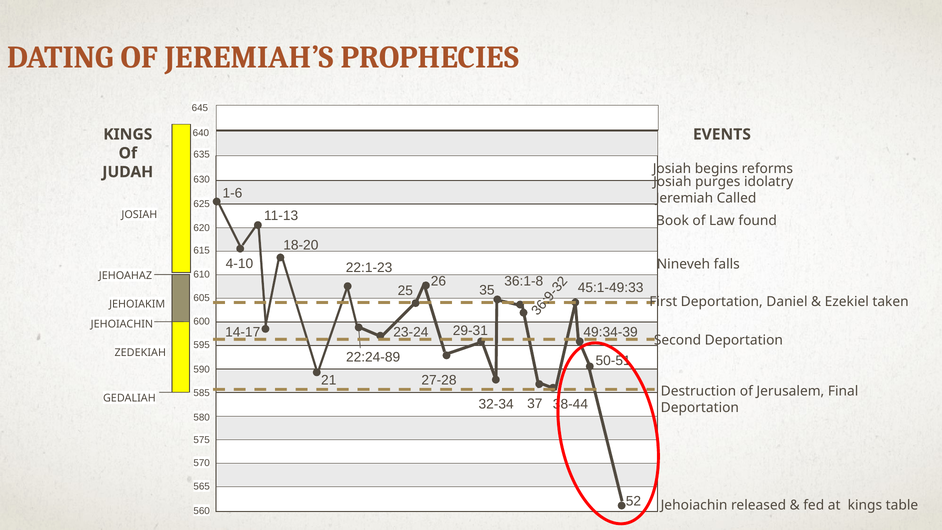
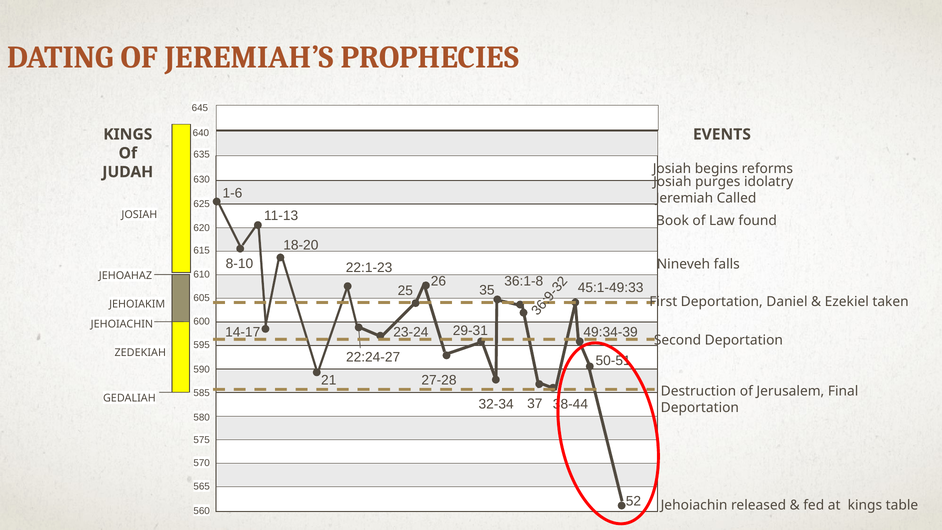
4-10: 4-10 -> 8-10 (239, 264)
22:24-89: 22:24-89 -> 22:24-27 (373, 357)
